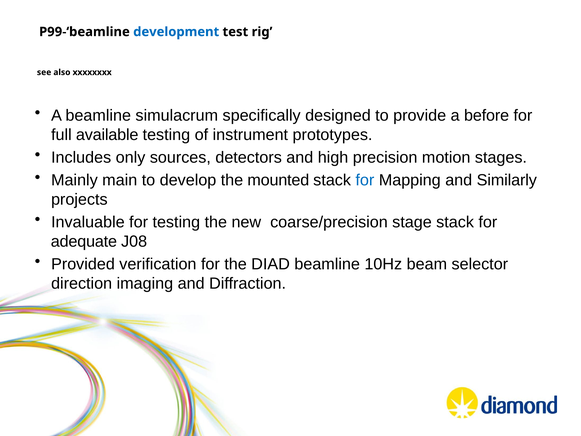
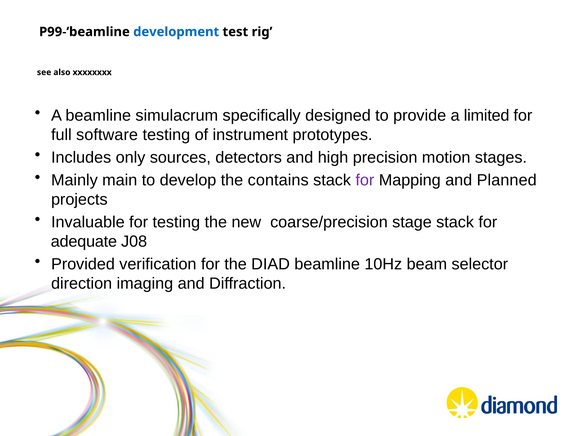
before: before -> limited (487, 115)
available: available -> software (107, 135)
mounted: mounted -> contains (278, 180)
for colour: blue -> purple (365, 180)
Similarly: Similarly -> Planned (507, 180)
